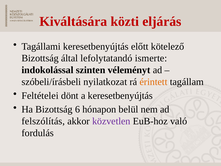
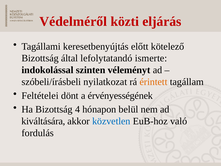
Kiváltására: Kiváltására -> Védelméről (73, 21)
a keresetbenyújtás: keresetbenyújtás -> érvényességének (120, 95)
6: 6 -> 4 (77, 109)
felszólítás: felszólítás -> kiváltására (43, 121)
közvetlen colour: purple -> blue (111, 121)
